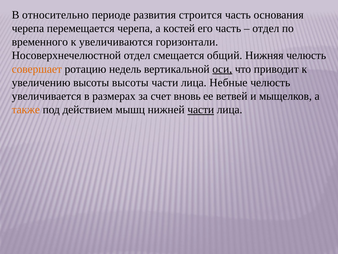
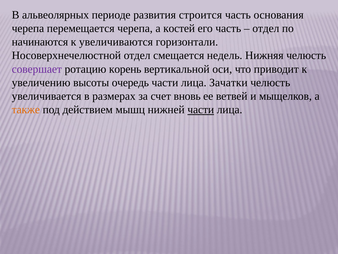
относительно: относительно -> альвеолярных (56, 15)
временного: временного -> начинаются (40, 42)
общий: общий -> недель (225, 55)
совершает colour: orange -> purple (37, 69)
недель: недель -> корень (125, 69)
оси underline: present -> none (222, 69)
высоты высоты: высоты -> очередь (130, 82)
Небные: Небные -> Зачатки (228, 82)
